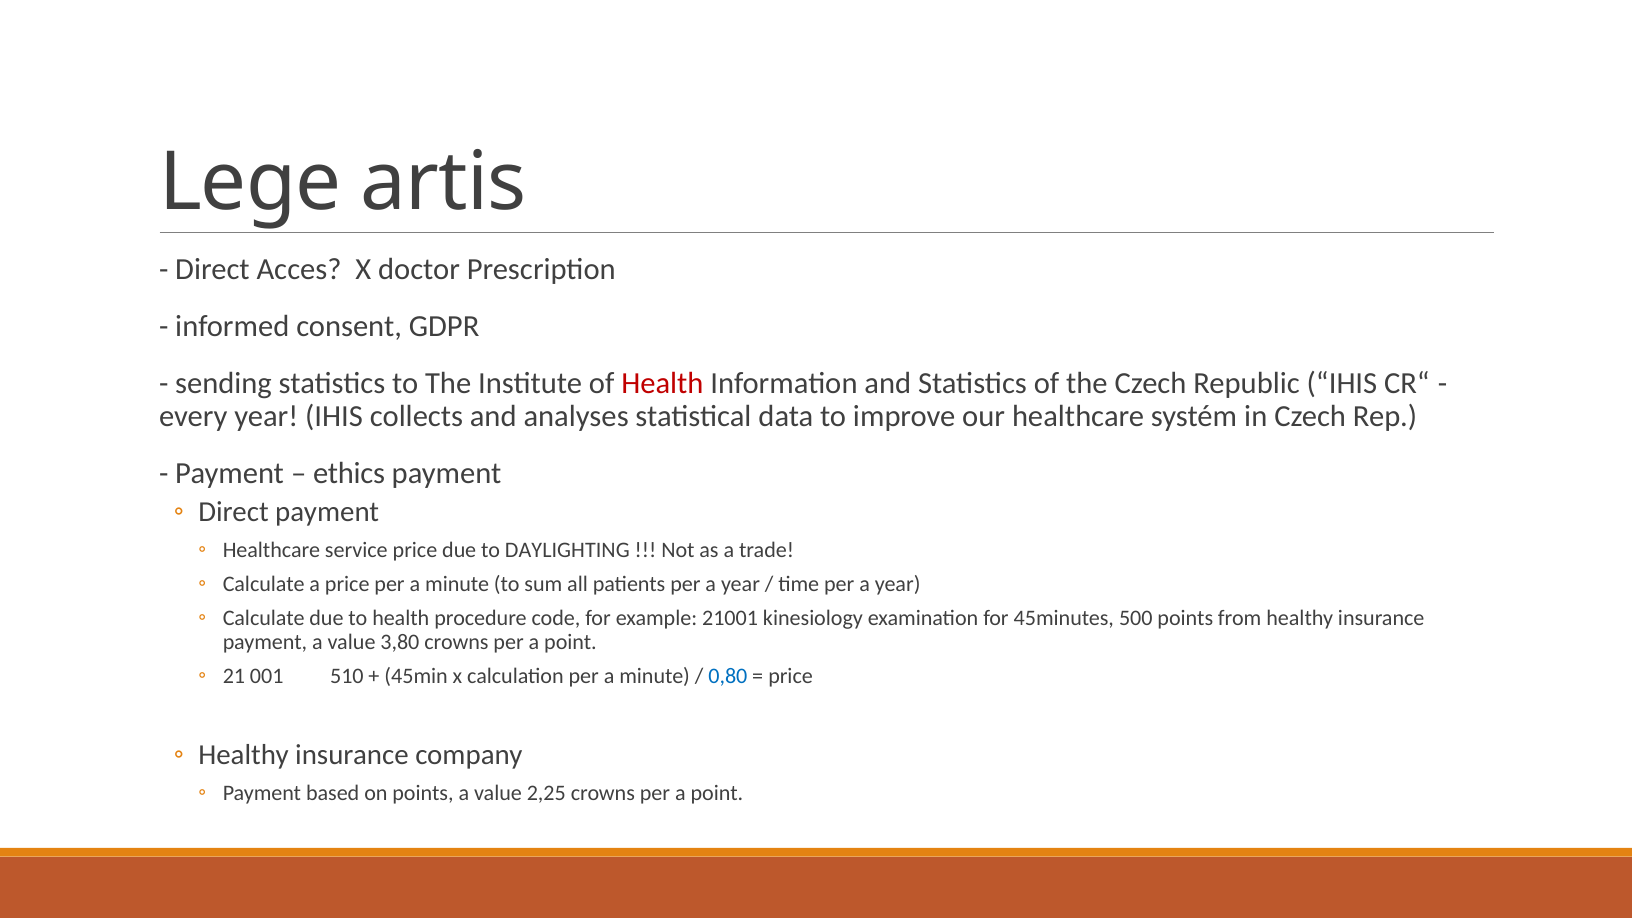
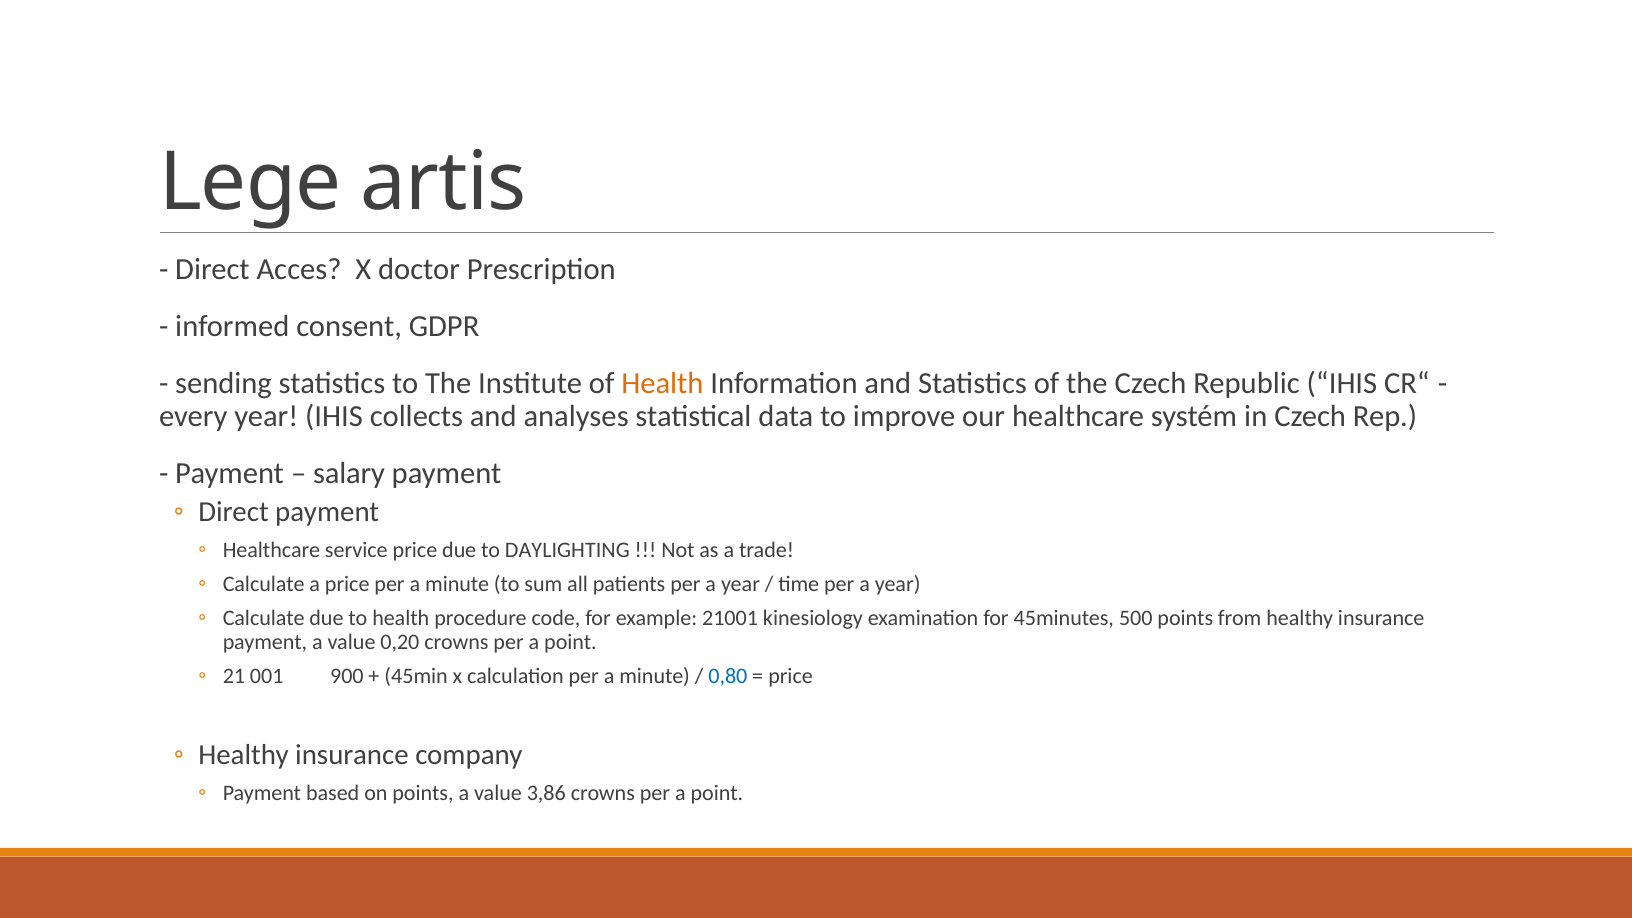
Health colour: red -> orange (662, 383)
ethics: ethics -> salary (349, 473)
3,80: 3,80 -> 0,20 (400, 642)
510: 510 -> 900 (347, 676)
2,25: 2,25 -> 3,86 (546, 793)
